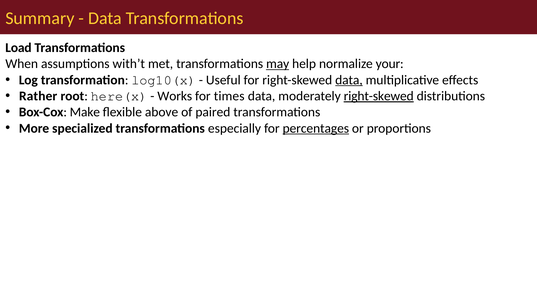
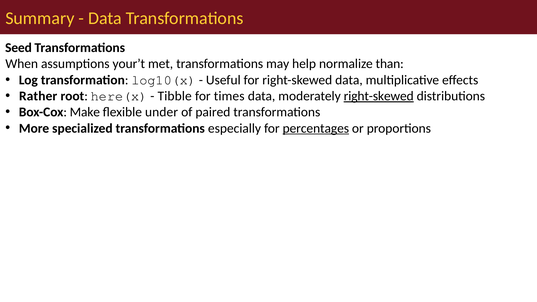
Load: Load -> Seed (18, 48)
with’t: with’t -> your’t (129, 64)
may underline: present -> none (278, 64)
your: your -> than (390, 64)
data underline: present -> none (349, 80)
Works: Works -> Tibble (175, 96)
above: above -> under (162, 112)
